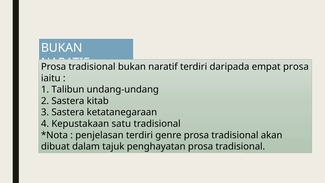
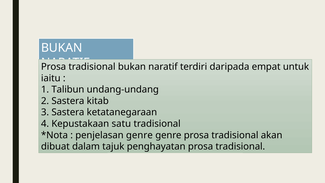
empat prosa: prosa -> untuk (296, 67)
penjelasan terdiri: terdiri -> genre (139, 135)
